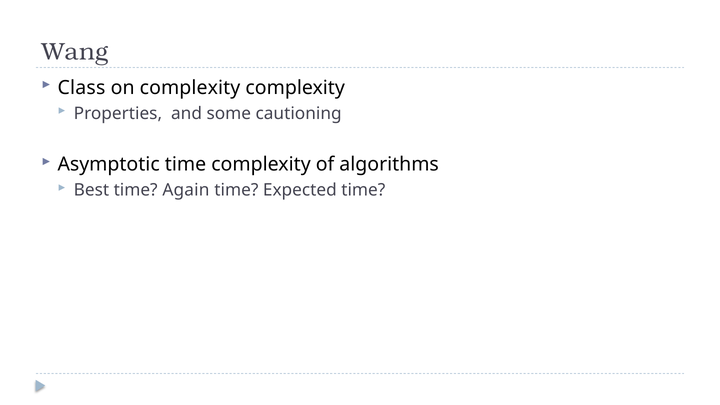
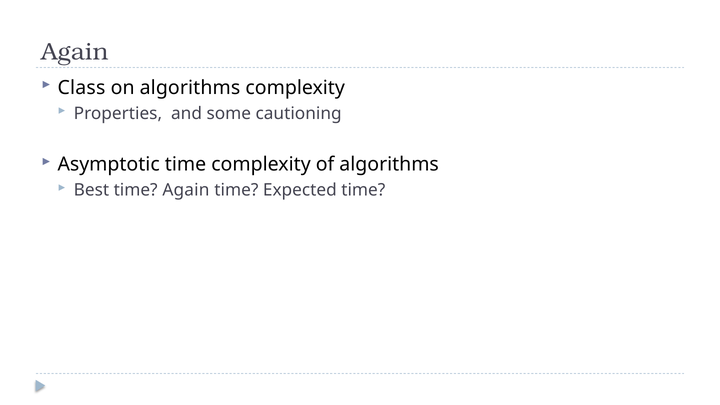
Wang: Wang -> Again (75, 52)
on complexity: complexity -> algorithms (190, 88)
